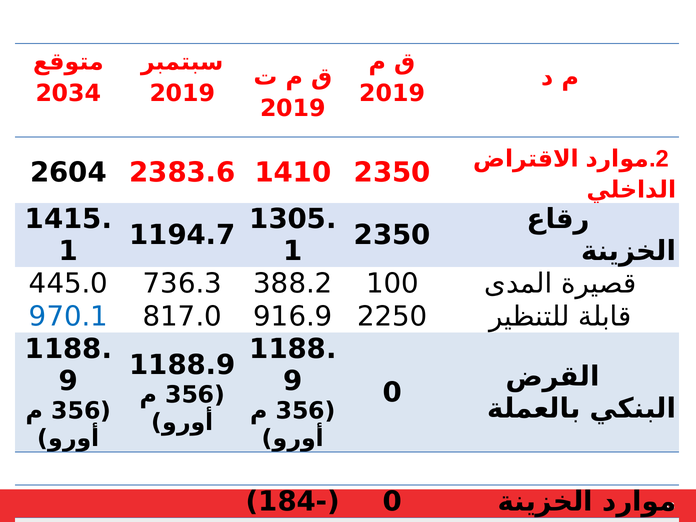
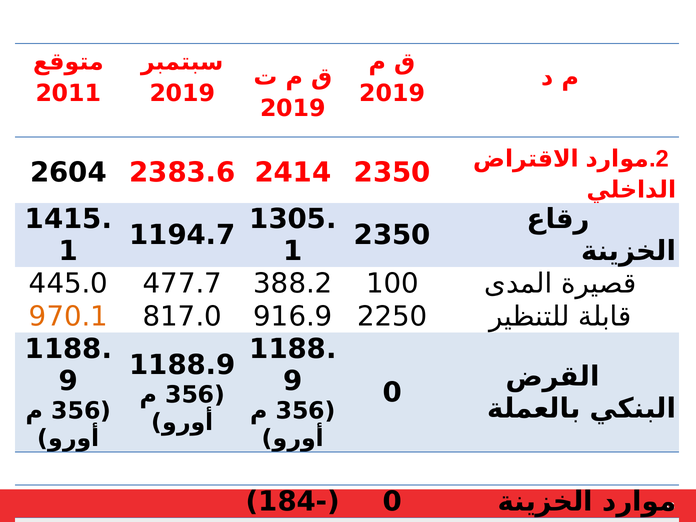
2034: 2034 -> 2011 (68, 94)
1410: 1410 -> 2414 (293, 173)
736.3: 736.3 -> 477.7 (182, 284)
970.1 colour: blue -> orange (68, 317)
